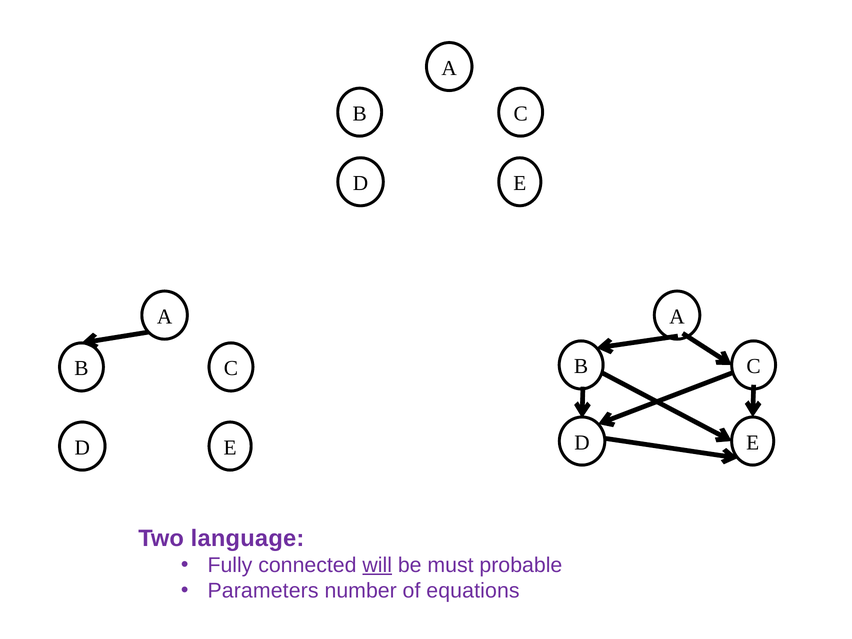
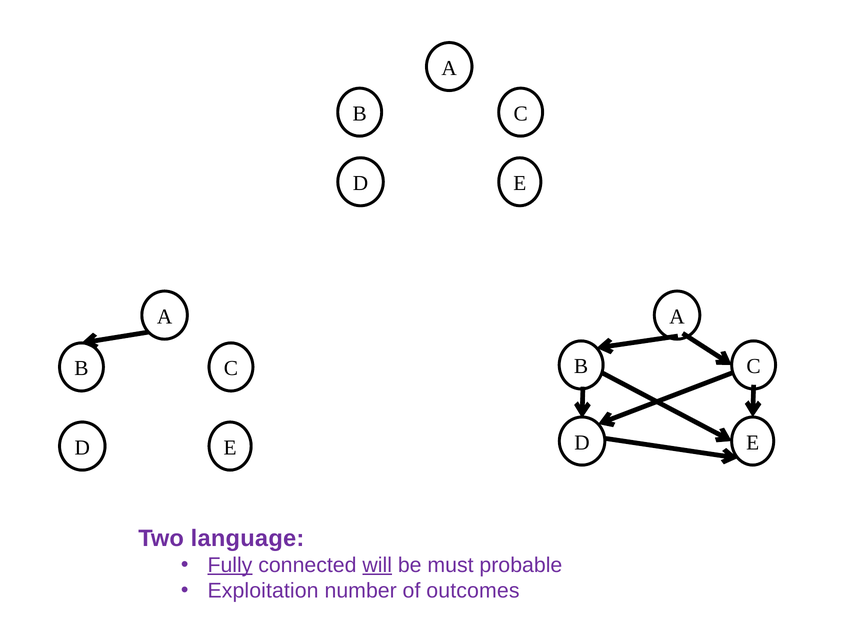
Fully underline: none -> present (230, 565)
Parameters: Parameters -> Exploitation (263, 591)
equations: equations -> outcomes (473, 591)
